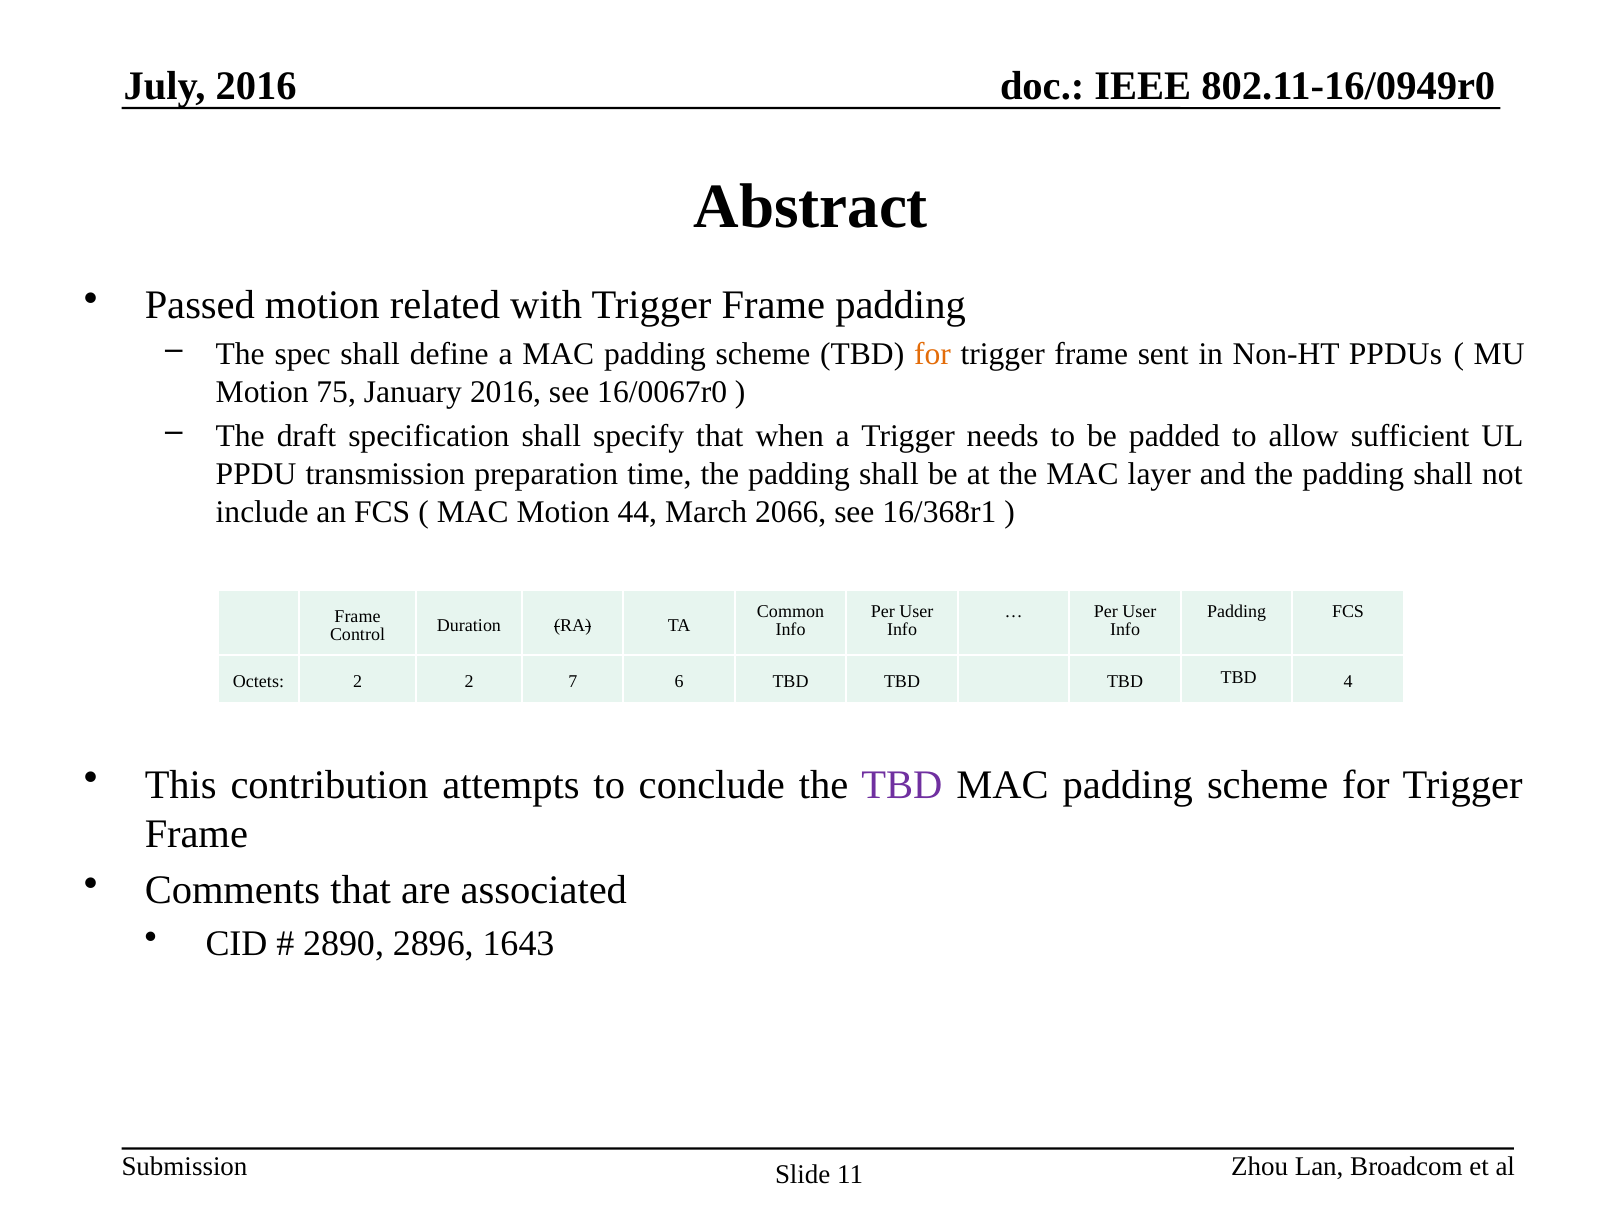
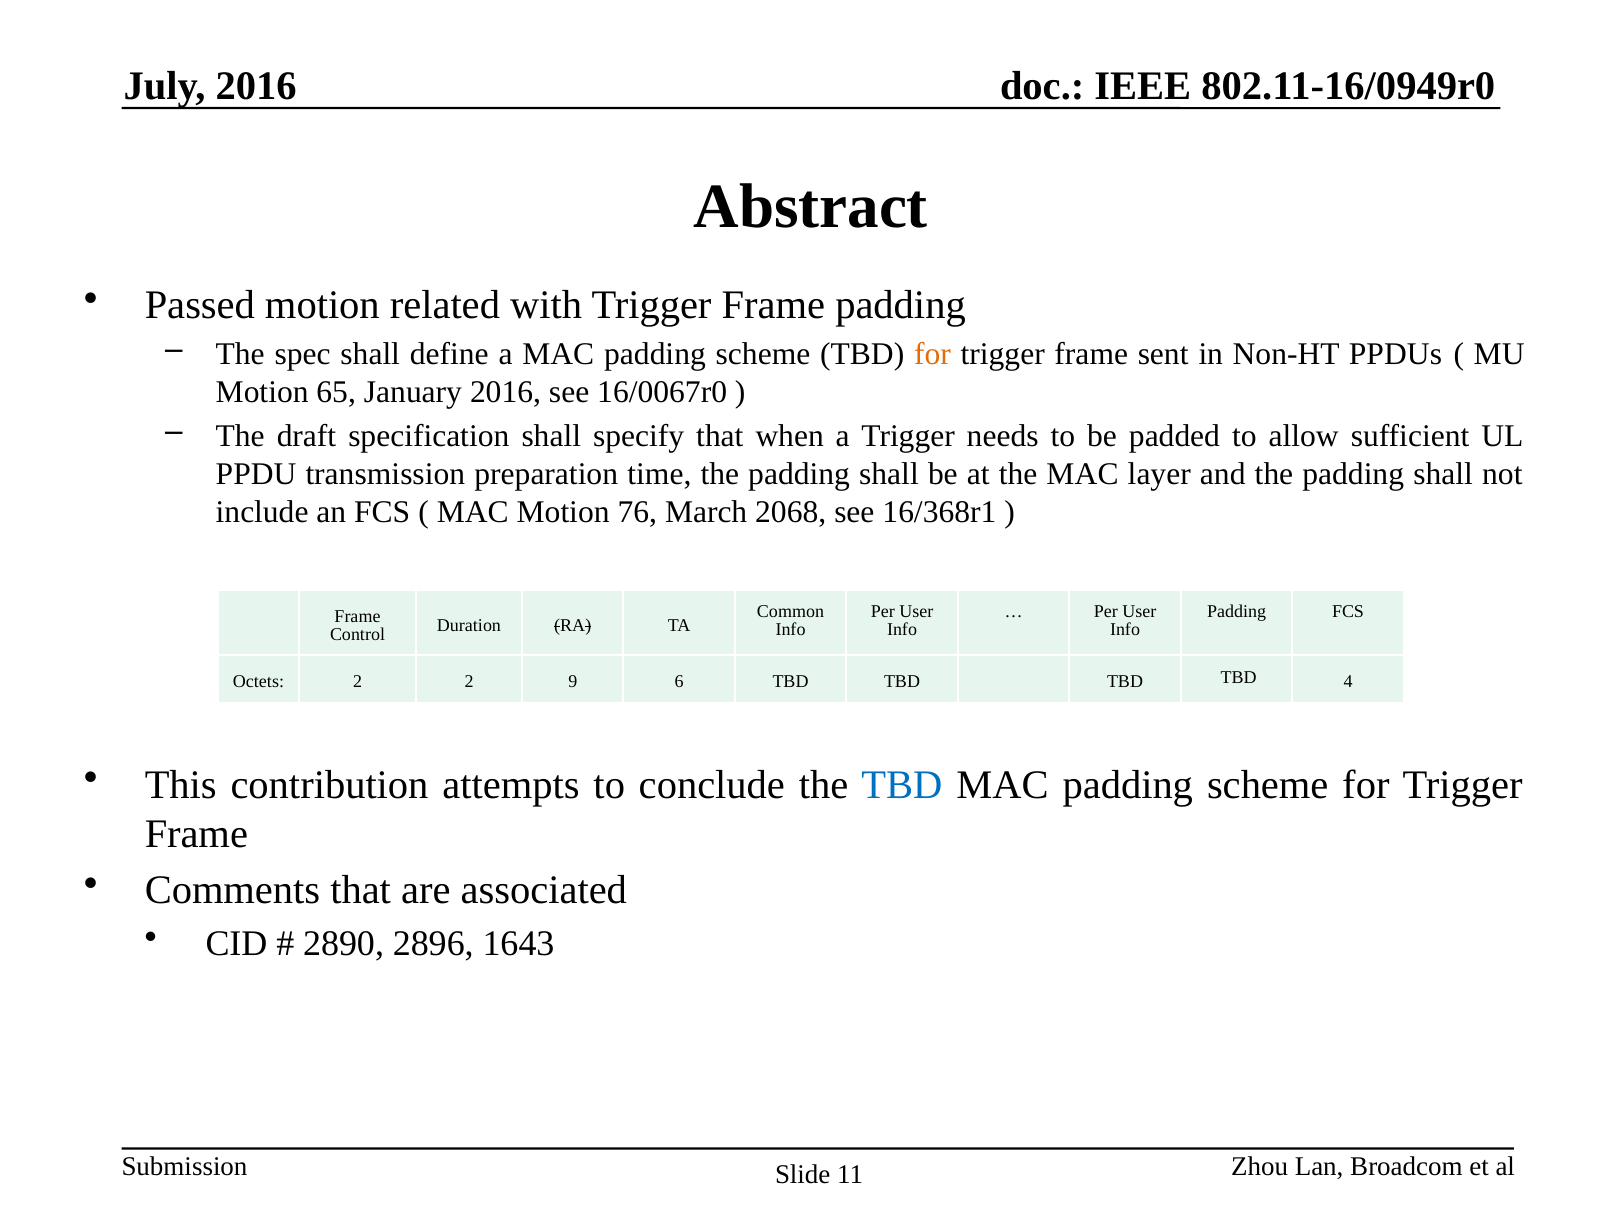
75: 75 -> 65 (336, 392)
44: 44 -> 76 (637, 512)
2066: 2066 -> 2068 (791, 512)
7: 7 -> 9 (573, 682)
TBD colour: purple -> blue (902, 785)
